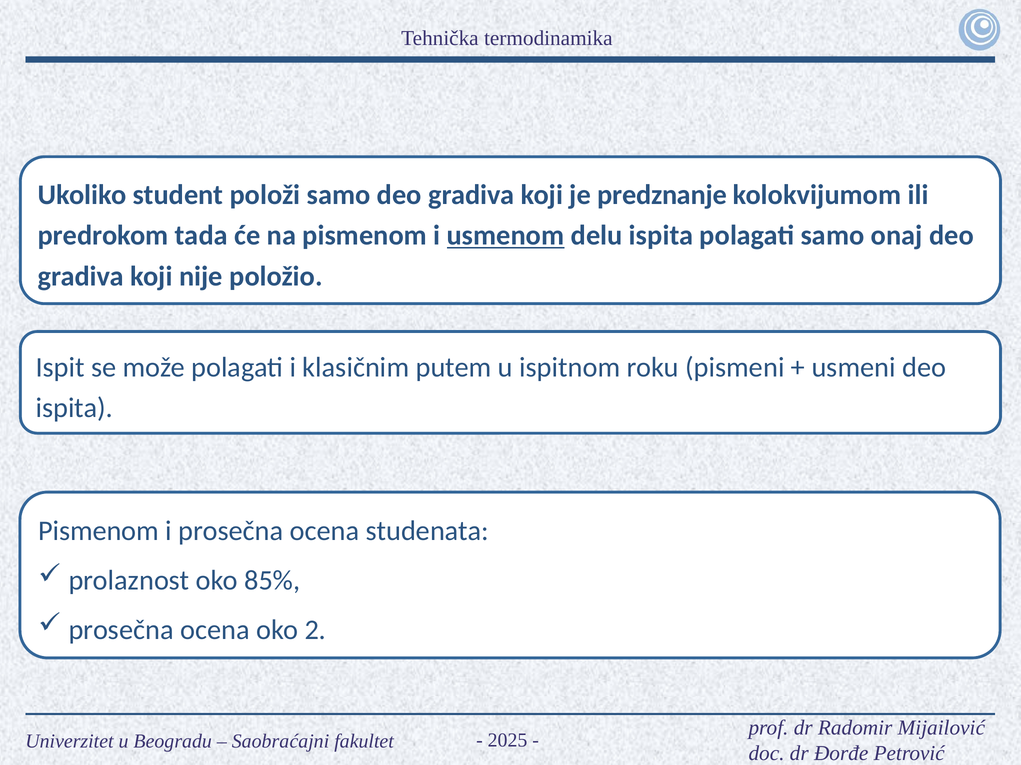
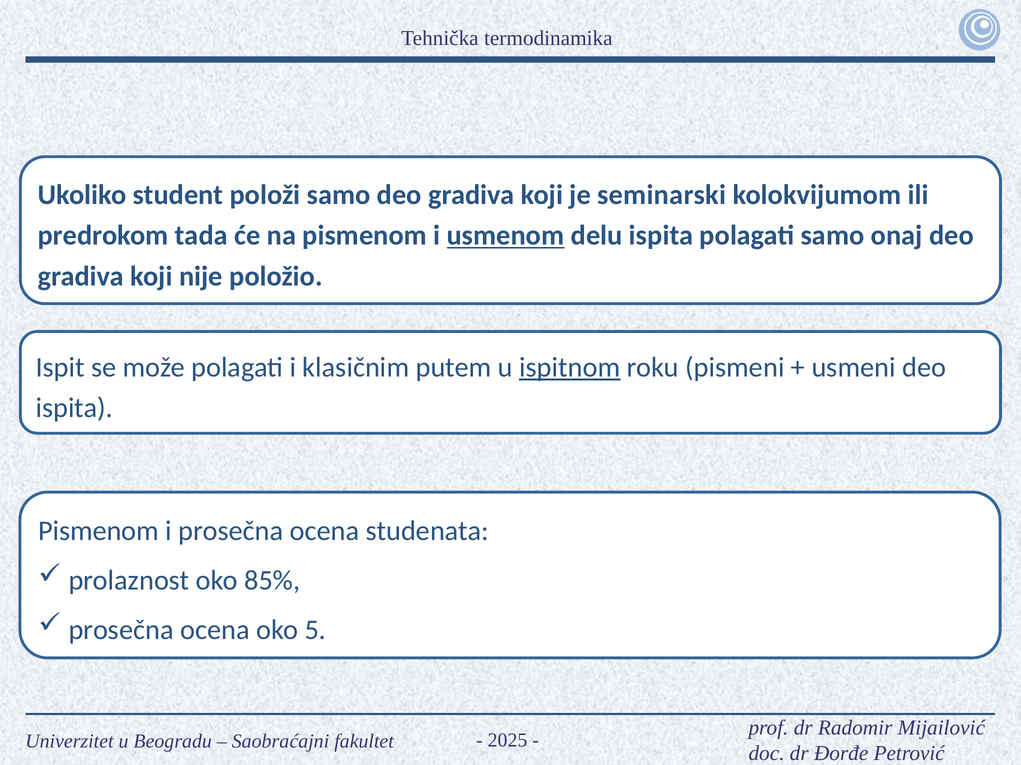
predznanje: predznanje -> seminarski (662, 195)
ispitnom underline: none -> present (570, 368)
2: 2 -> 5 (315, 630)
